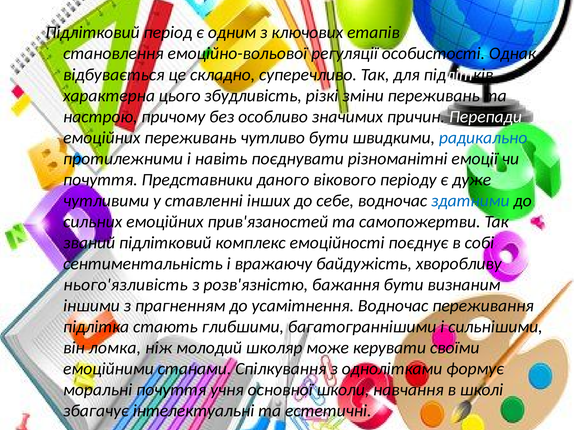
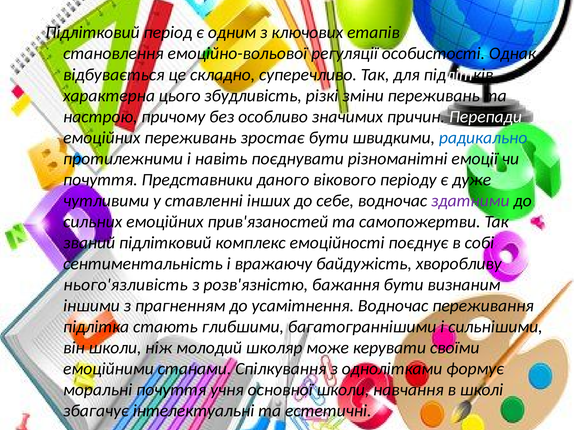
чутливо: чутливо -> зростає (273, 138)
здатними colour: blue -> purple (470, 201)
він ломка: ломка -> школи (115, 348)
